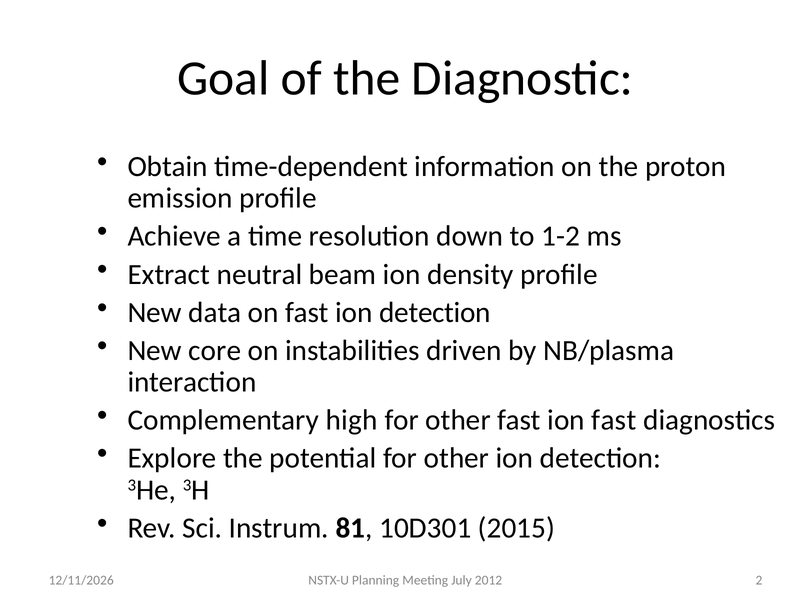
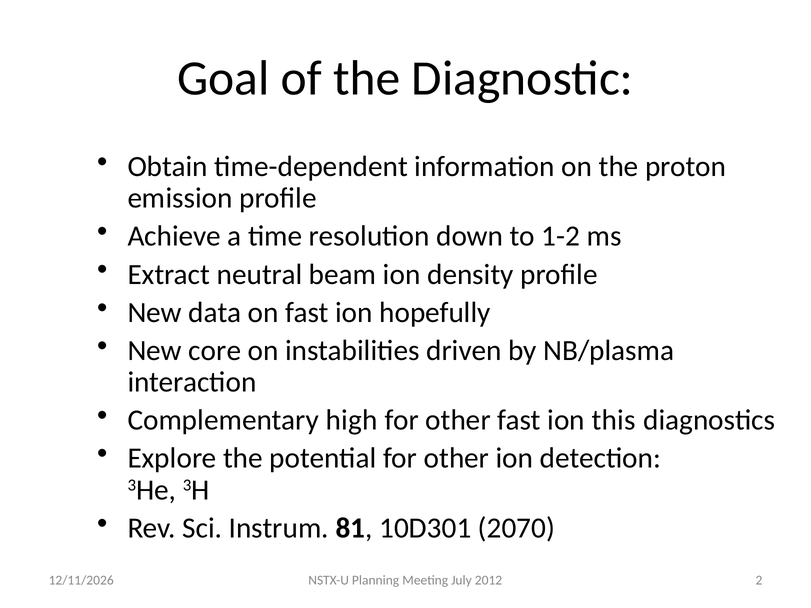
fast ion detection: detection -> hopefully (435, 313)
ion fast: fast -> this (614, 420)
2015: 2015 -> 2070 (516, 528)
